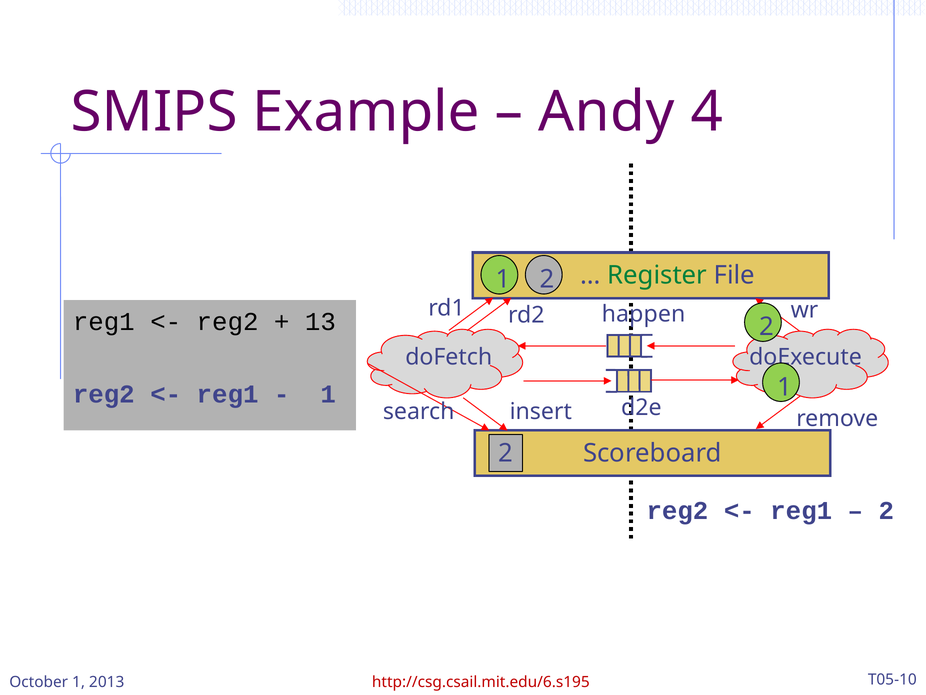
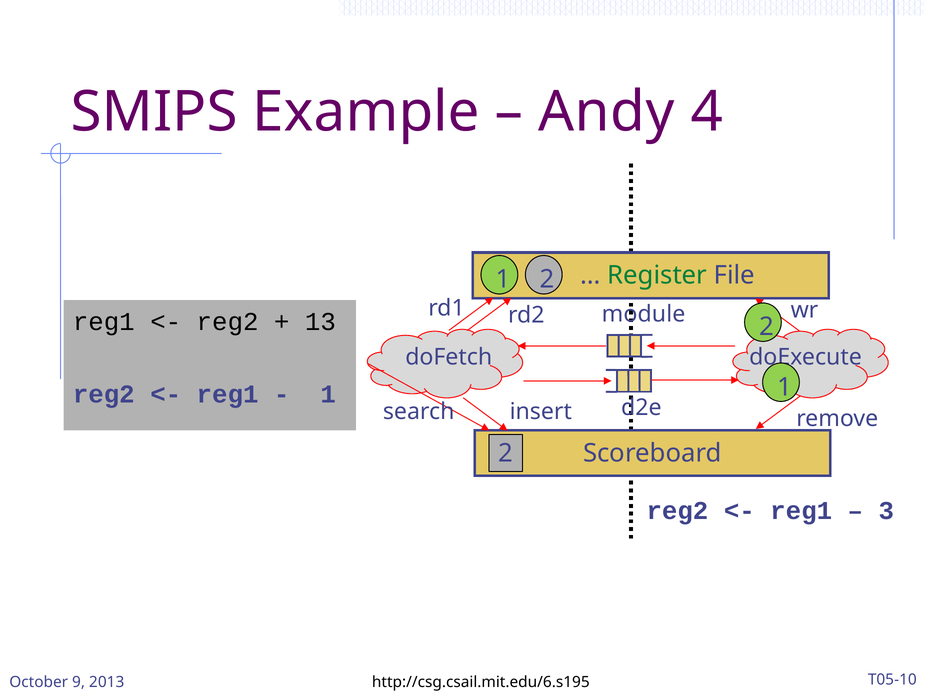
happen: happen -> module (644, 314)
2: 2 -> 3 (886, 511)
October 1: 1 -> 9 (79, 682)
http://csg.csail.mit.edu/6.s195 colour: red -> black (481, 682)
